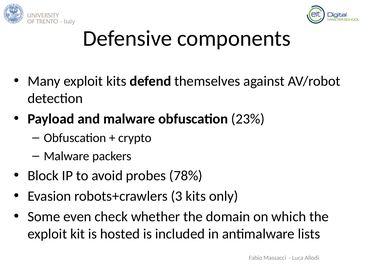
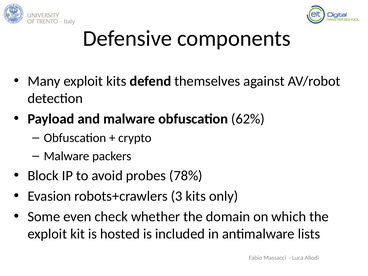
23%: 23% -> 62% (248, 119)
